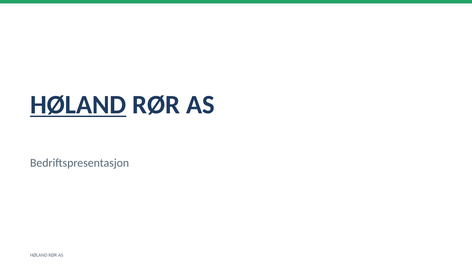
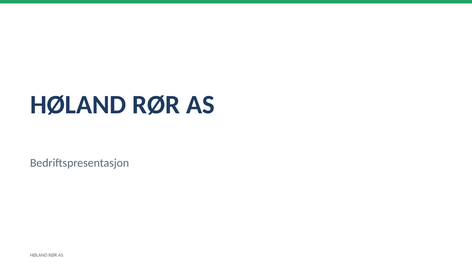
HØLAND underline: present -> none (78, 105)
